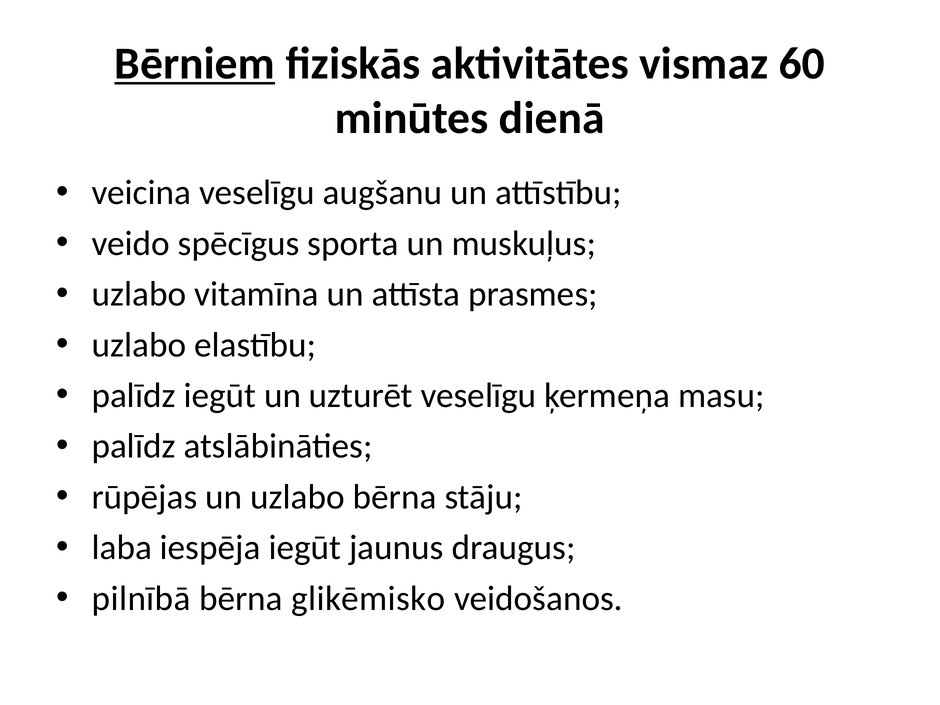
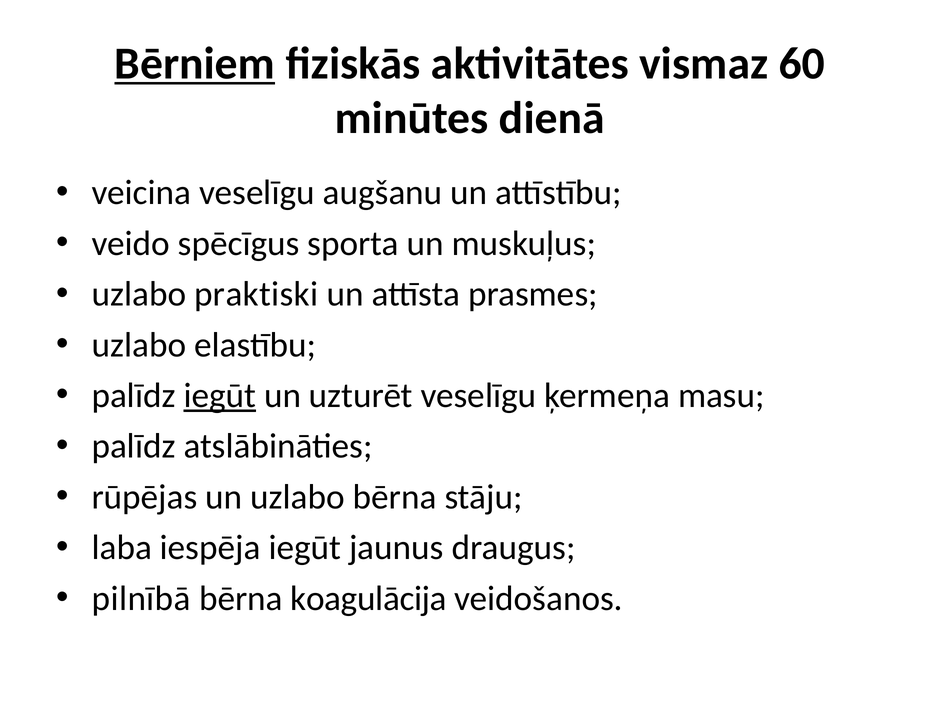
vitamīna: vitamīna -> praktiski (256, 294)
iegūt underline: none -> present (220, 396)
glikēmisko: glikēmisko -> koagulācija (369, 598)
